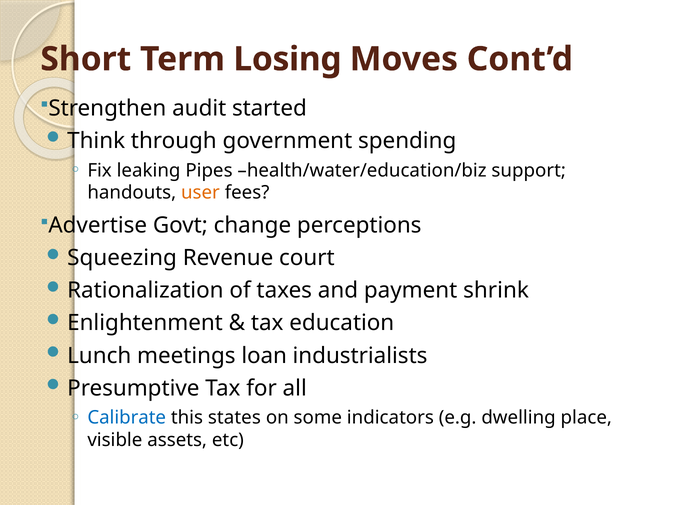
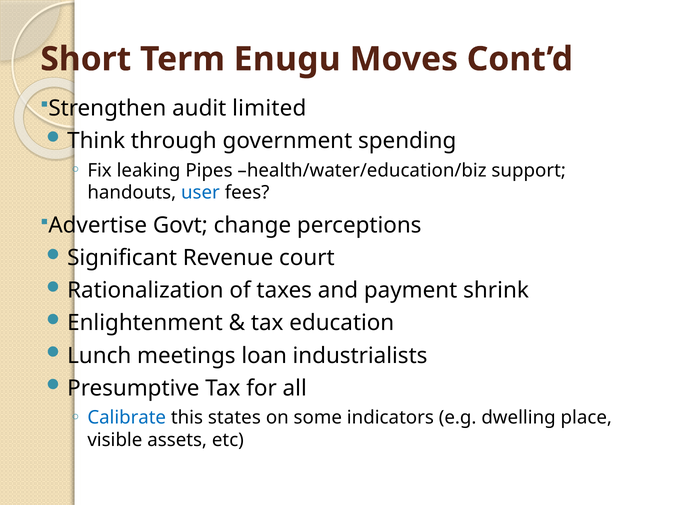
Losing: Losing -> Enugu (287, 59)
started: started -> limited (269, 108)
user colour: orange -> blue (200, 193)
Squeezing: Squeezing -> Significant (122, 258)
